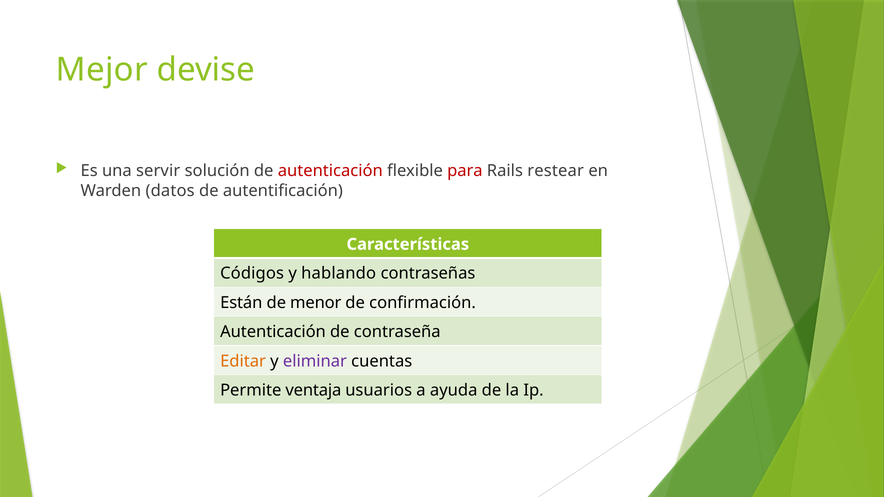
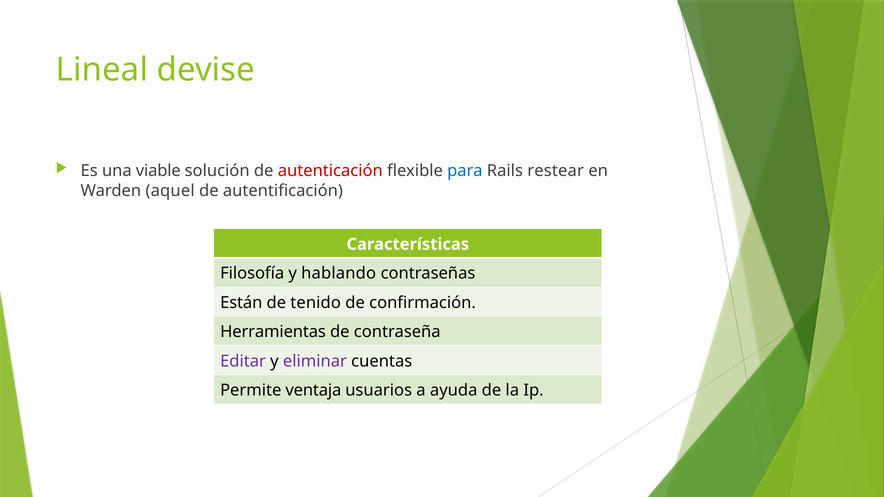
Mejor: Mejor -> Lineal (102, 70)
servir: servir -> viable (158, 171)
para colour: red -> blue (465, 171)
datos: datos -> aquel (170, 191)
Códigos: Códigos -> Filosofía (252, 274)
menor: menor -> tenido (316, 303)
Autenticación: Autenticación -> Herramientas (273, 332)
Editar colour: orange -> purple (243, 361)
